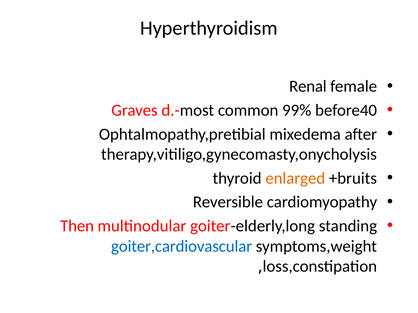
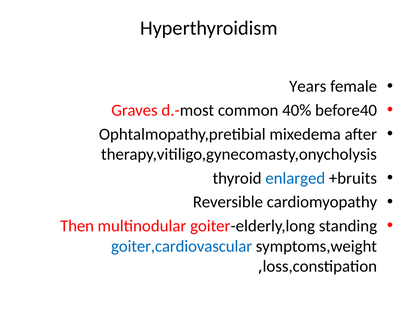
Renal: Renal -> Years (308, 87)
99%: 99% -> 40% (297, 110)
enlarged colour: orange -> blue (295, 179)
